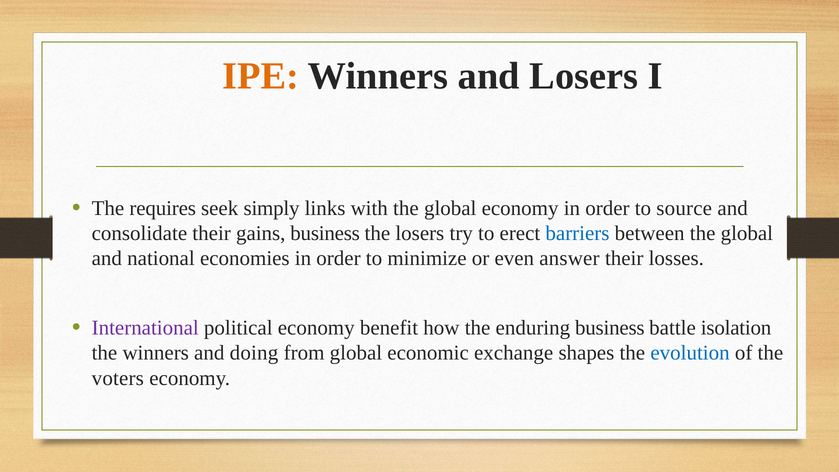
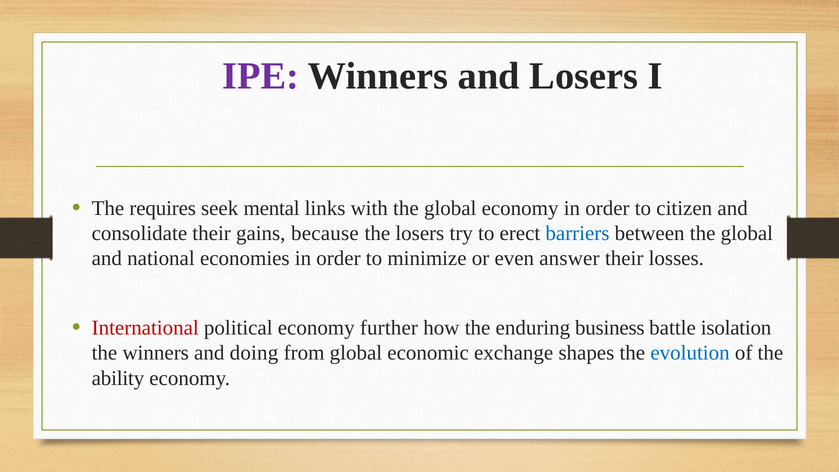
IPE colour: orange -> purple (261, 76)
simply: simply -> mental (272, 208)
source: source -> citizen (684, 208)
gains business: business -> because (325, 233)
International colour: purple -> red (145, 328)
benefit: benefit -> further (389, 328)
voters: voters -> ability (118, 378)
